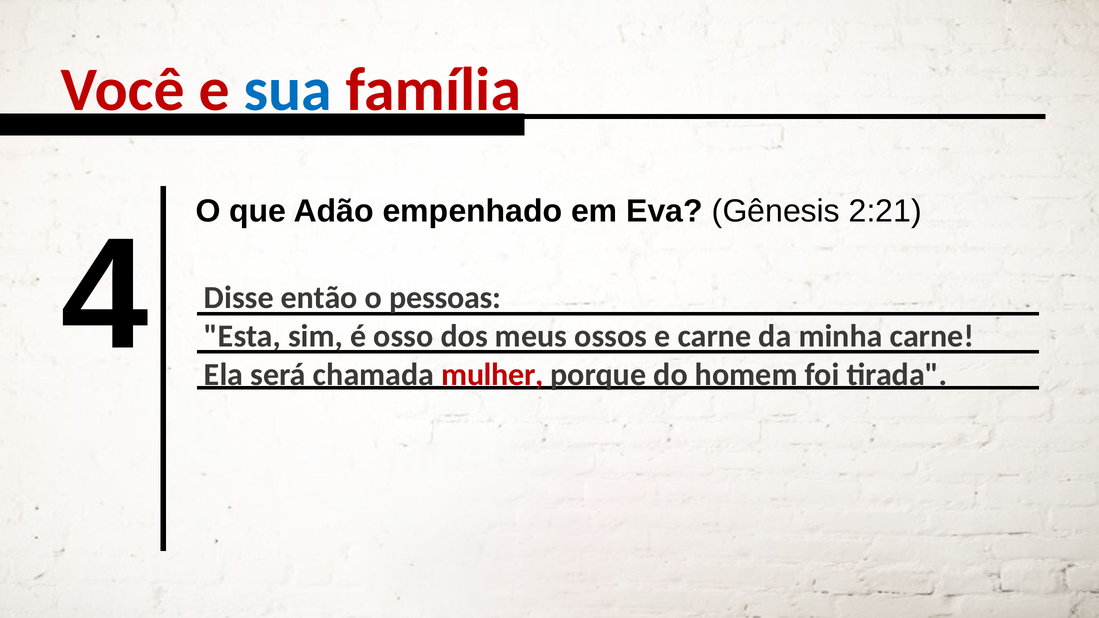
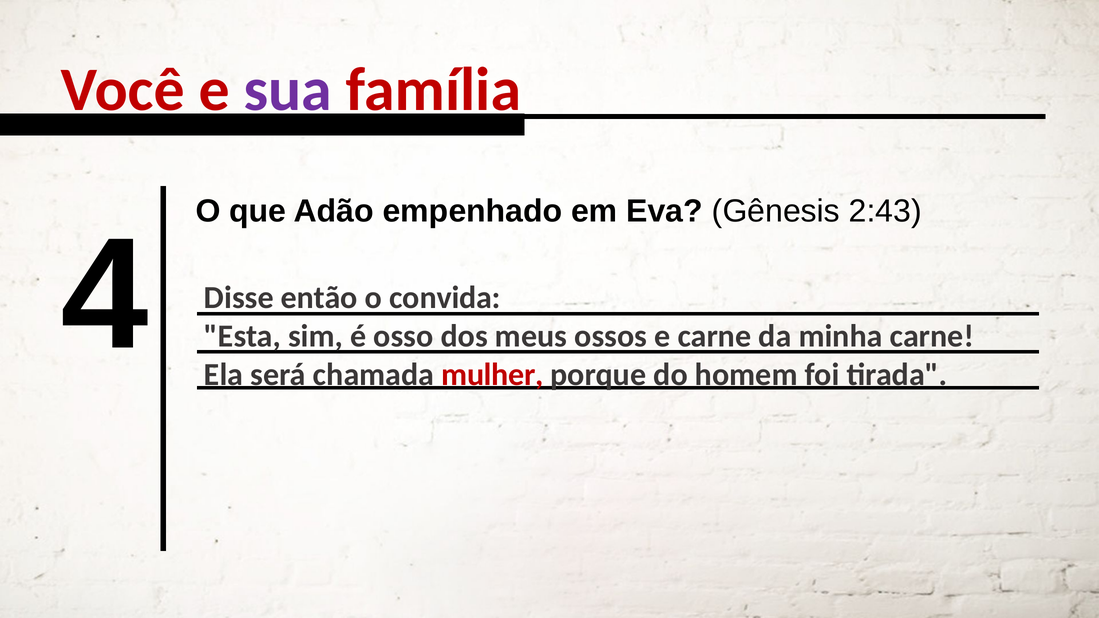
sua colour: blue -> purple (288, 90)
2:21: 2:21 -> 2:43 (885, 211)
pessoas: pessoas -> convida (445, 298)
